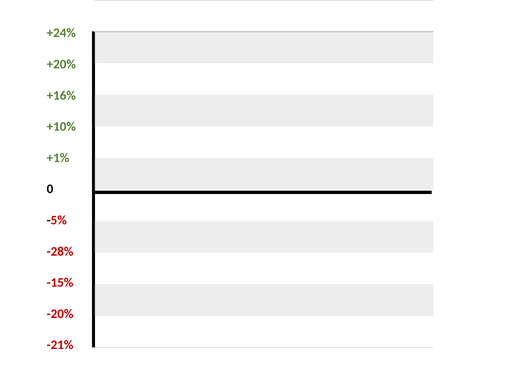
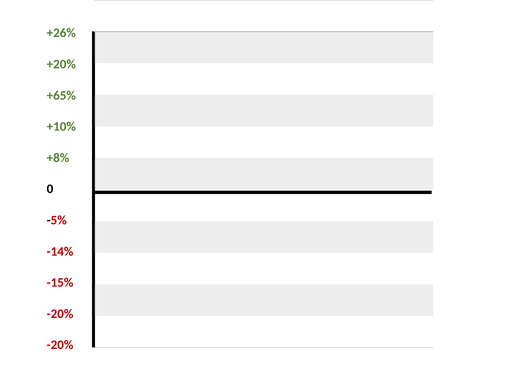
+24%: +24% -> +26% (61, 33)
+16%: +16% -> +65% (61, 96)
+1%: +1% -> +8% (58, 158)
-28%: -28% -> -14% (60, 252)
-21%: -21% -> -20% (60, 346)
